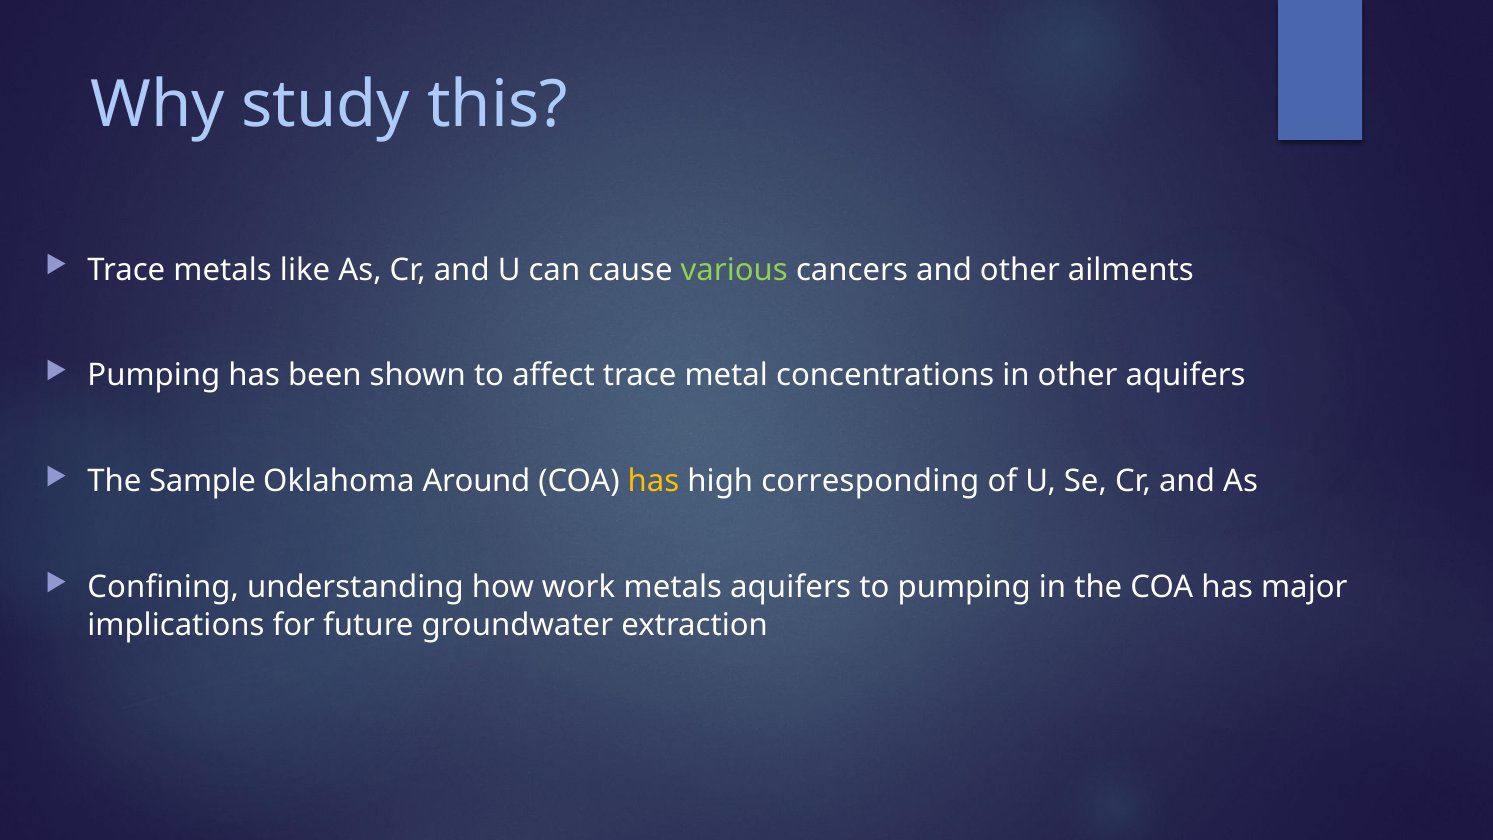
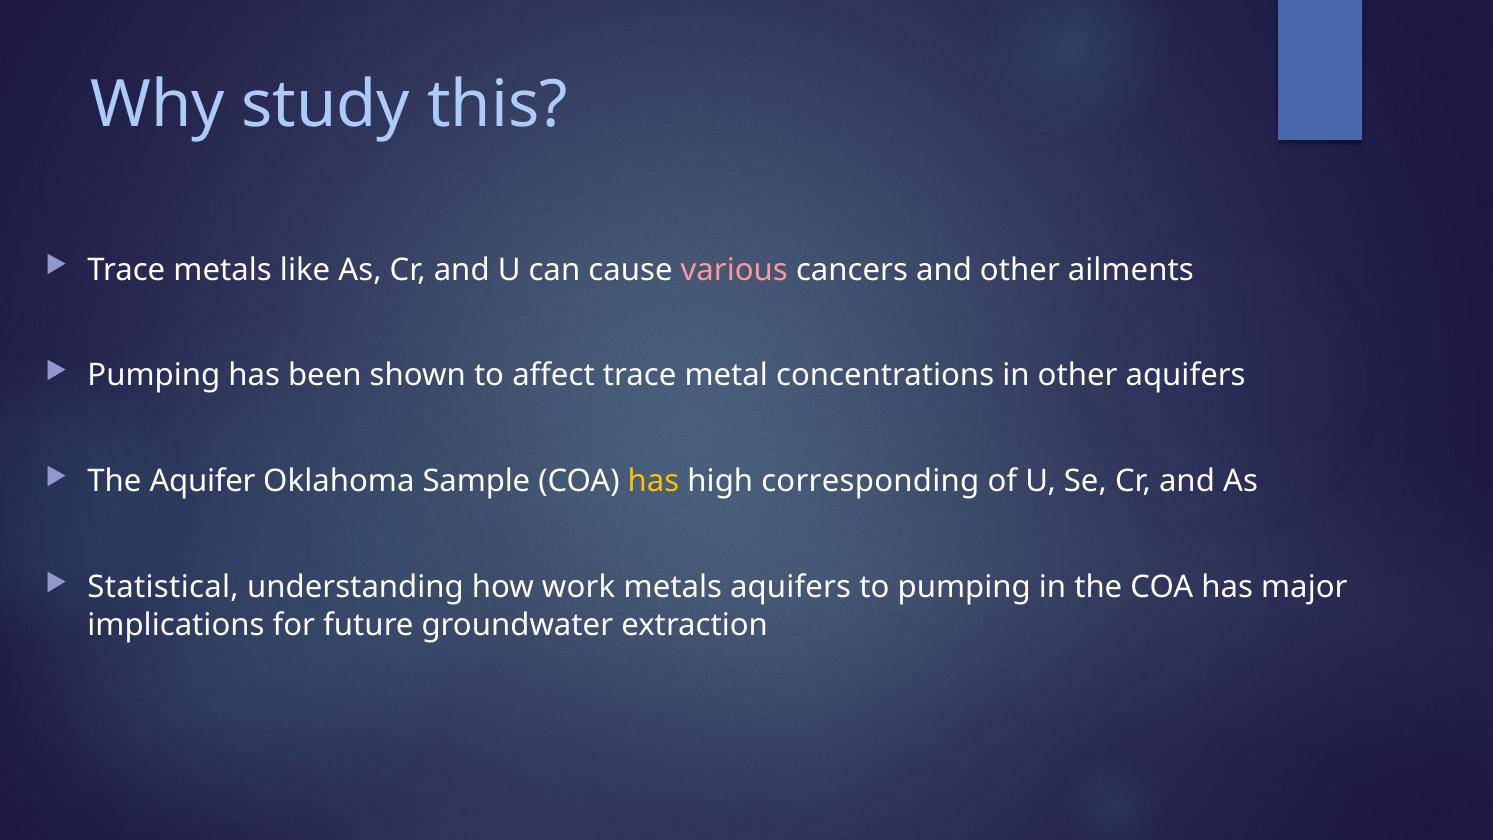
various colour: light green -> pink (734, 270)
Sample: Sample -> Aquifer (203, 481)
Around: Around -> Sample (476, 481)
Confining: Confining -> Statistical (163, 587)
